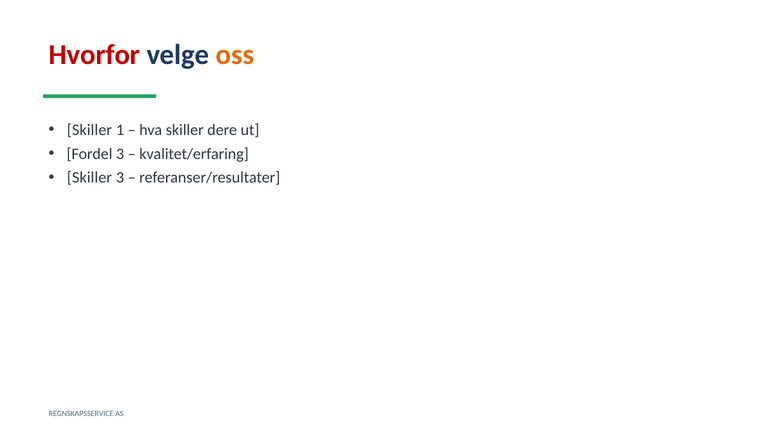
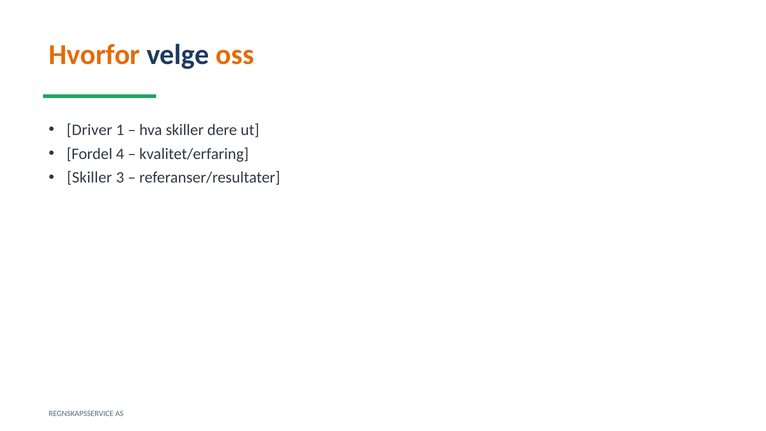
Hvorfor colour: red -> orange (94, 55)
Skiller: Skiller -> Driver (90, 130)
Fordel 3: 3 -> 4 (120, 154)
